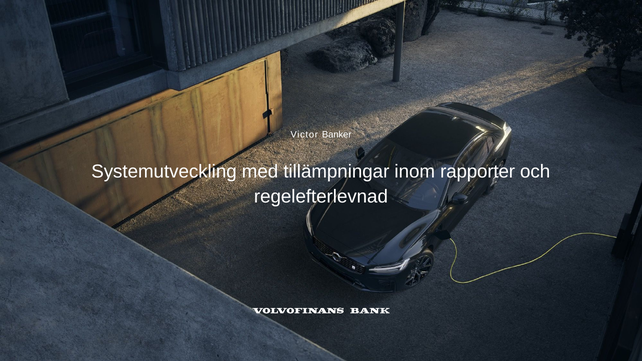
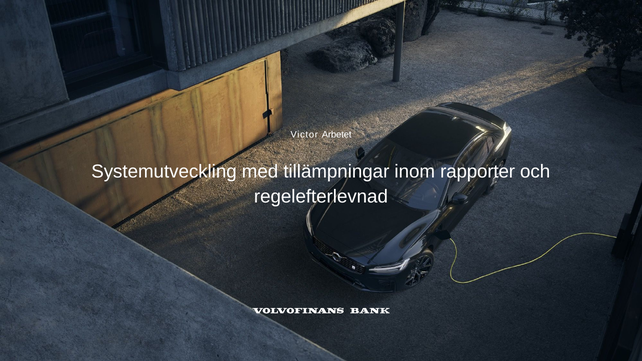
Banker: Banker -> Arbetet (337, 135)
